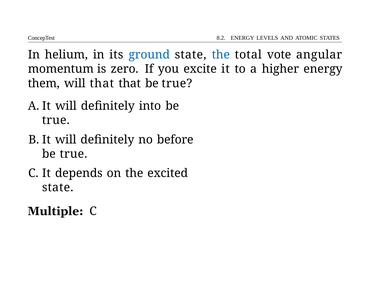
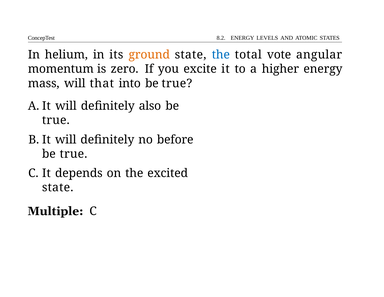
ground colour: blue -> orange (149, 55)
them: them -> mass (44, 83)
that that: that -> into (130, 83)
into: into -> also (150, 106)
